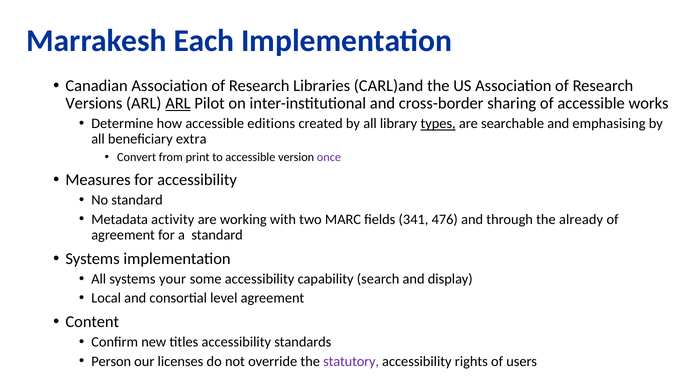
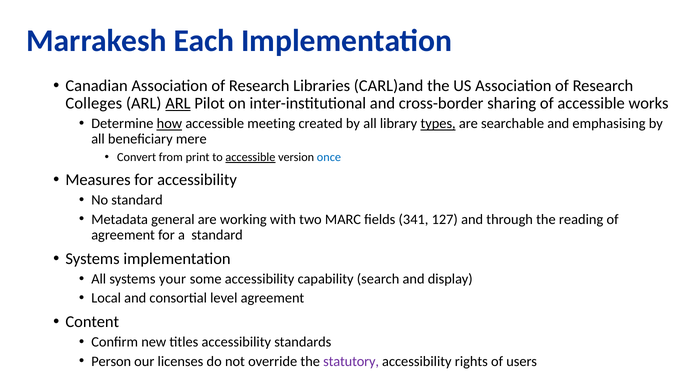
Versions: Versions -> Colleges (94, 103)
how underline: none -> present (169, 124)
editions: editions -> meeting (271, 124)
extra: extra -> mere (191, 139)
accessible underline: none -> present (250, 157)
once colour: purple -> blue (329, 157)
activity: activity -> general (173, 219)
476: 476 -> 127 (445, 219)
already: already -> reading (581, 219)
